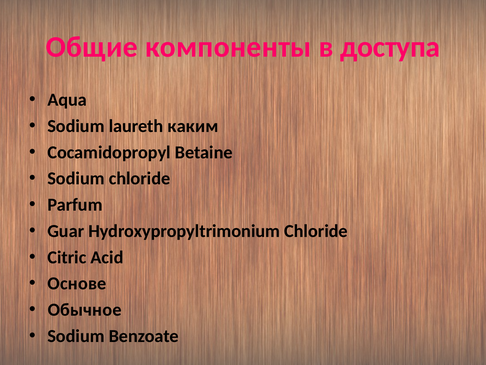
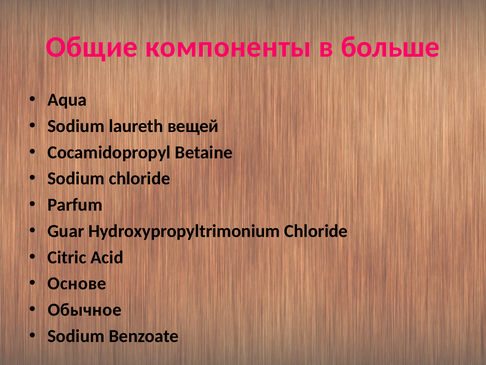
доступа: доступа -> больше (390, 47)
каким: каким -> вещей (193, 126)
